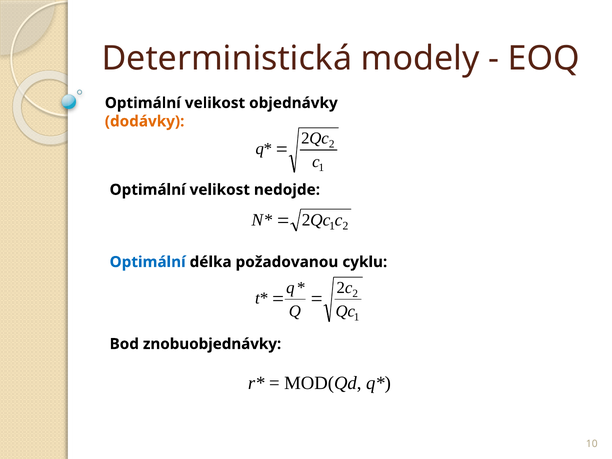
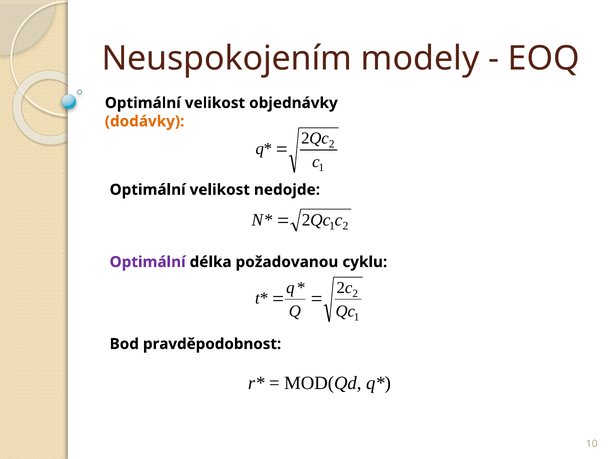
Deterministická: Deterministická -> Neuspokojením (227, 59)
Optimální colour: blue -> purple (148, 262)
znobuobjednávky: znobuobjednávky -> pravděpodobnost (212, 344)
